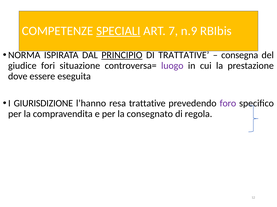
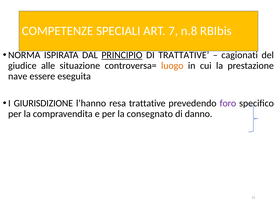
SPECIALI underline: present -> none (118, 31)
n.9: n.9 -> n.8 (189, 31)
consegna: consegna -> cagionati (240, 55)
fori: fori -> alle (48, 66)
luogo colour: purple -> orange (172, 66)
dove: dove -> nave (18, 76)
regola: regola -> danno (199, 114)
